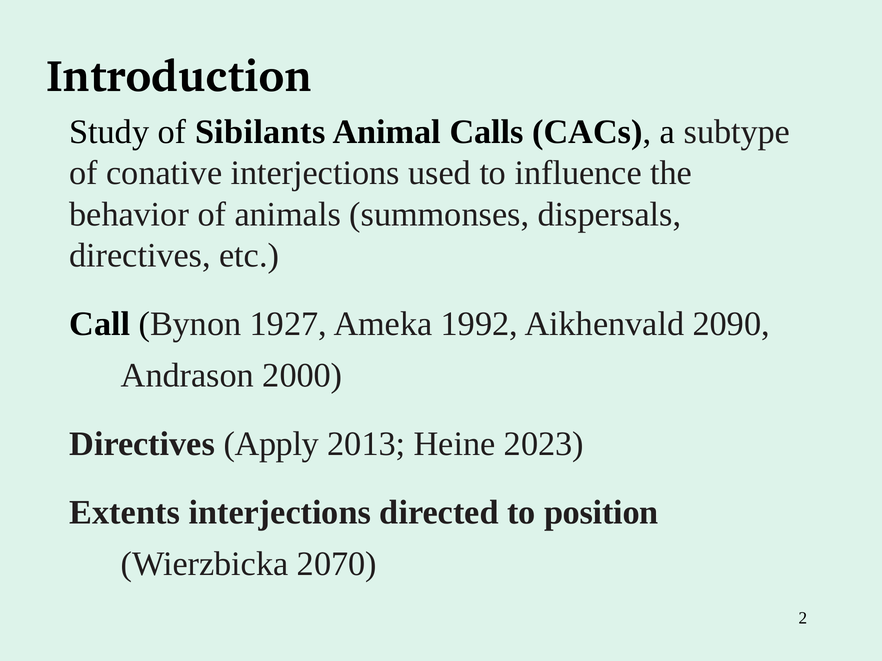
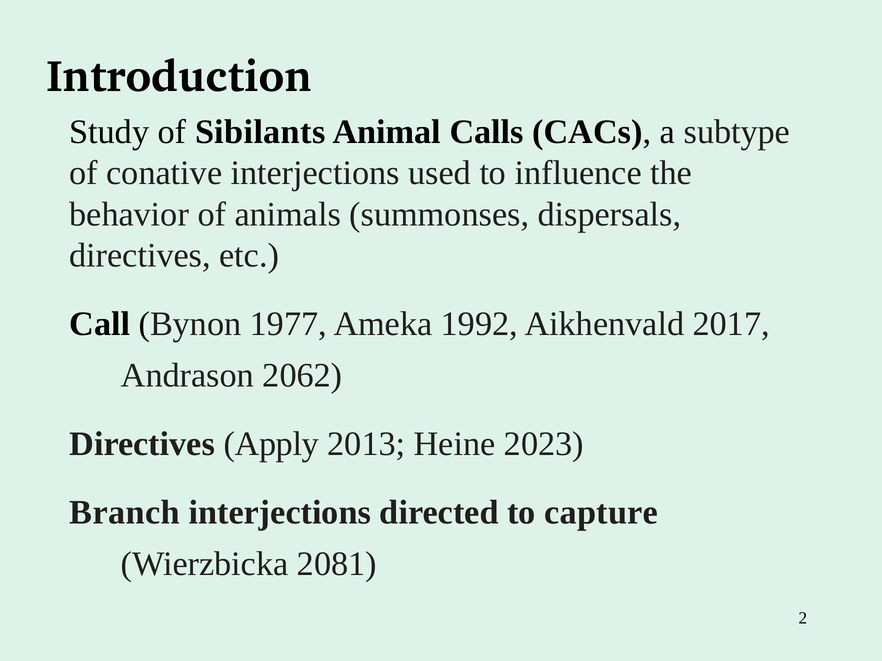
1927: 1927 -> 1977 (288, 324)
2090: 2090 -> 2017 (731, 324)
2000: 2000 -> 2062 (302, 376)
Extents: Extents -> Branch (125, 513)
position: position -> capture (601, 513)
2070: 2070 -> 2081 (337, 564)
